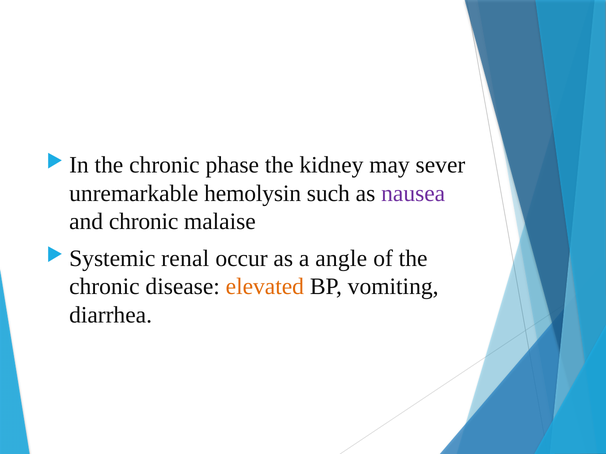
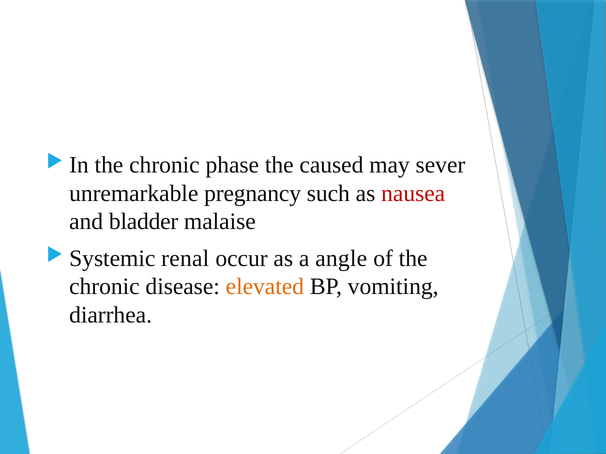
kidney: kidney -> caused (331, 165)
hemolysin: hemolysin -> pregnancy (253, 194)
nausea colour: purple -> red (413, 194)
and chronic: chronic -> bladder (144, 222)
